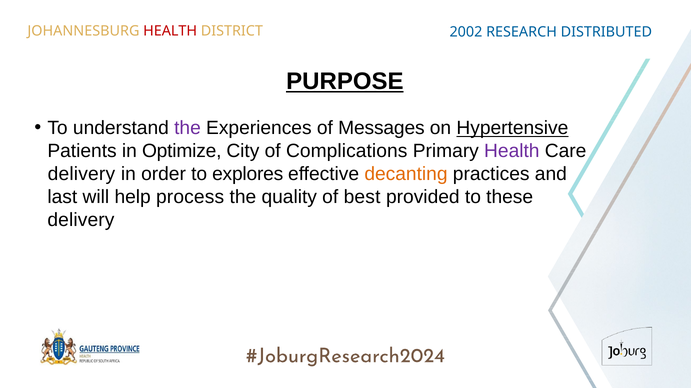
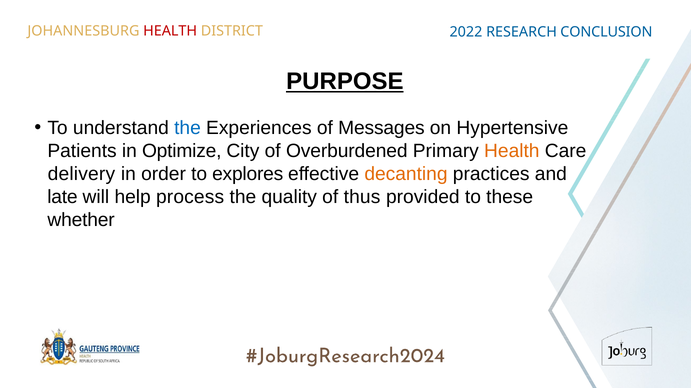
2002: 2002 -> 2022 (466, 32)
DISTRIBUTED: DISTRIBUTED -> CONCLUSION (606, 32)
the colour: purple -> blue (187, 128)
Hypertensive underline: present -> none (512, 128)
Complications: Complications -> Overburdened (347, 151)
Health colour: purple -> orange (512, 151)
last: last -> late (62, 197)
best: best -> thus (362, 197)
delivery: delivery -> whether (81, 220)
